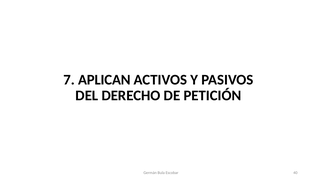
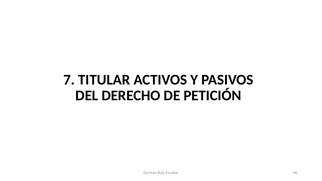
APLICAN: APLICAN -> TITULAR (104, 80)
